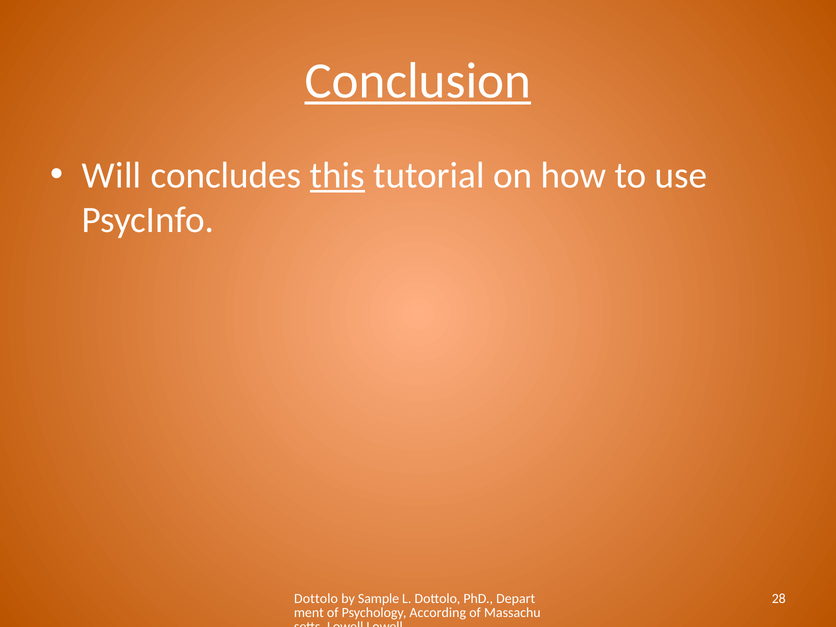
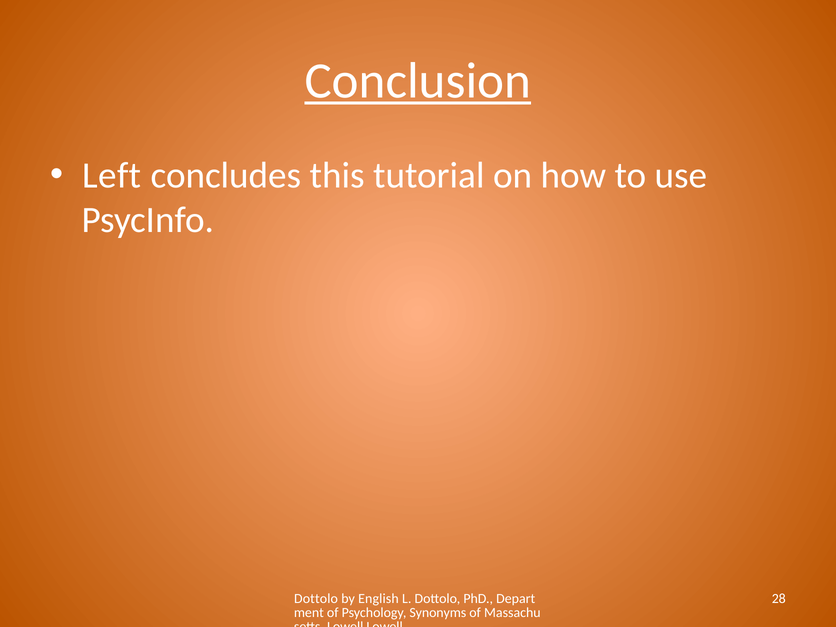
Will: Will -> Left (112, 175)
this underline: present -> none (337, 175)
Sample: Sample -> English (378, 599)
According: According -> Synonyms (438, 613)
